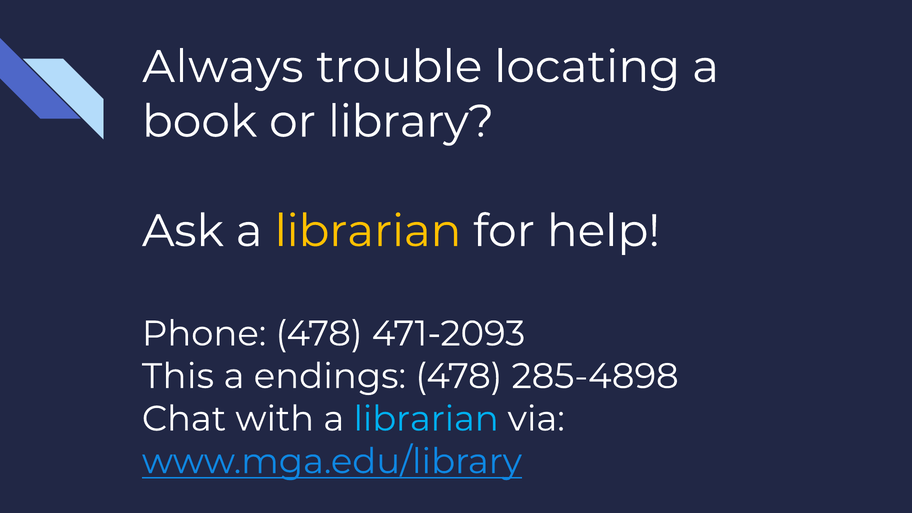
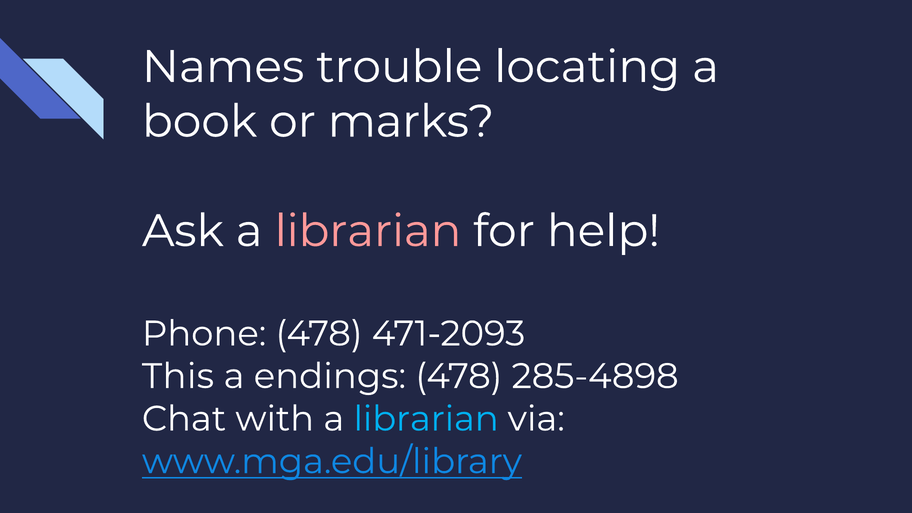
Always: Always -> Names (223, 67)
library: library -> marks (411, 122)
librarian colour: yellow -> pink (368, 231)
